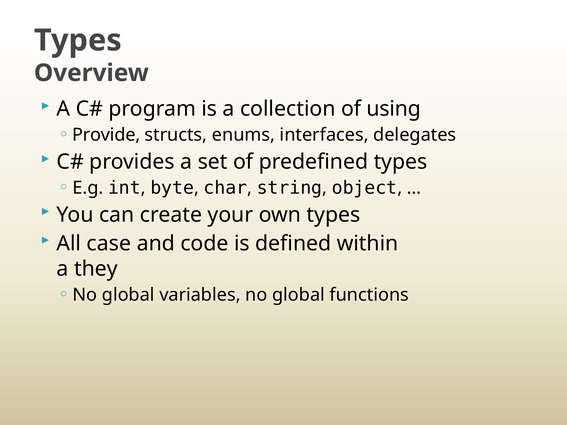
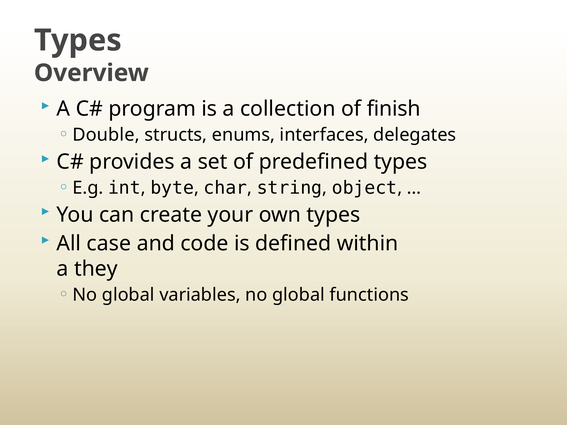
using: using -> finish (394, 109)
Provide: Provide -> Double (106, 135)
